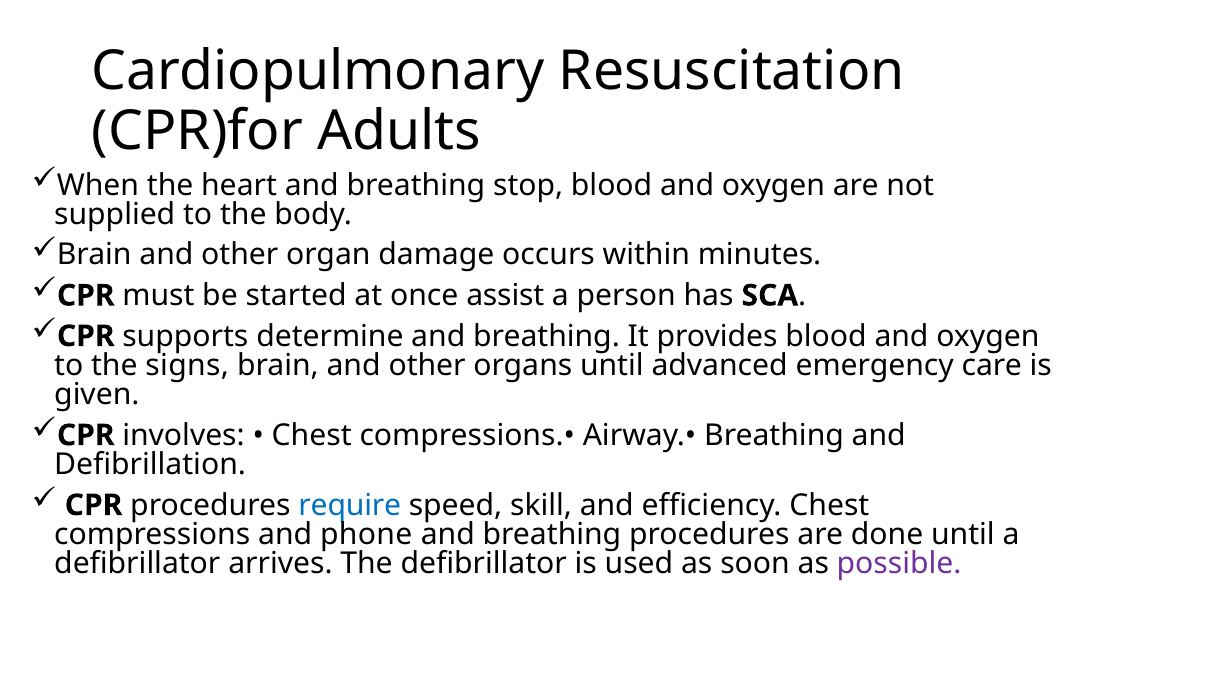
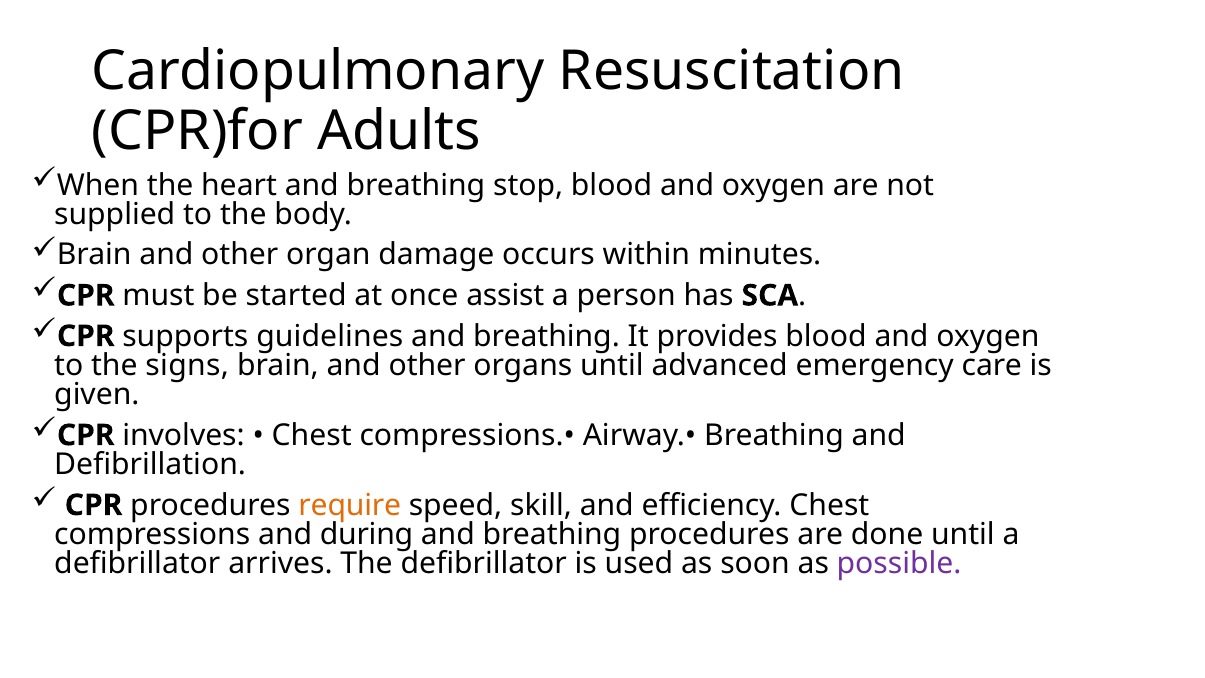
determine: determine -> guidelines (330, 336)
require colour: blue -> orange (350, 505)
phone: phone -> during (367, 534)
